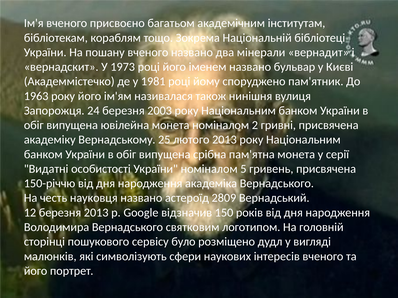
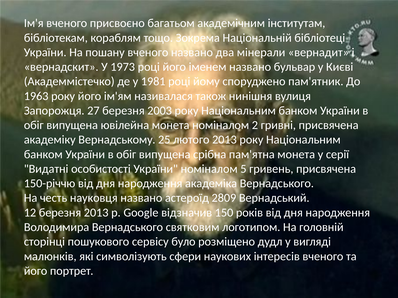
24: 24 -> 27 (93, 111)
